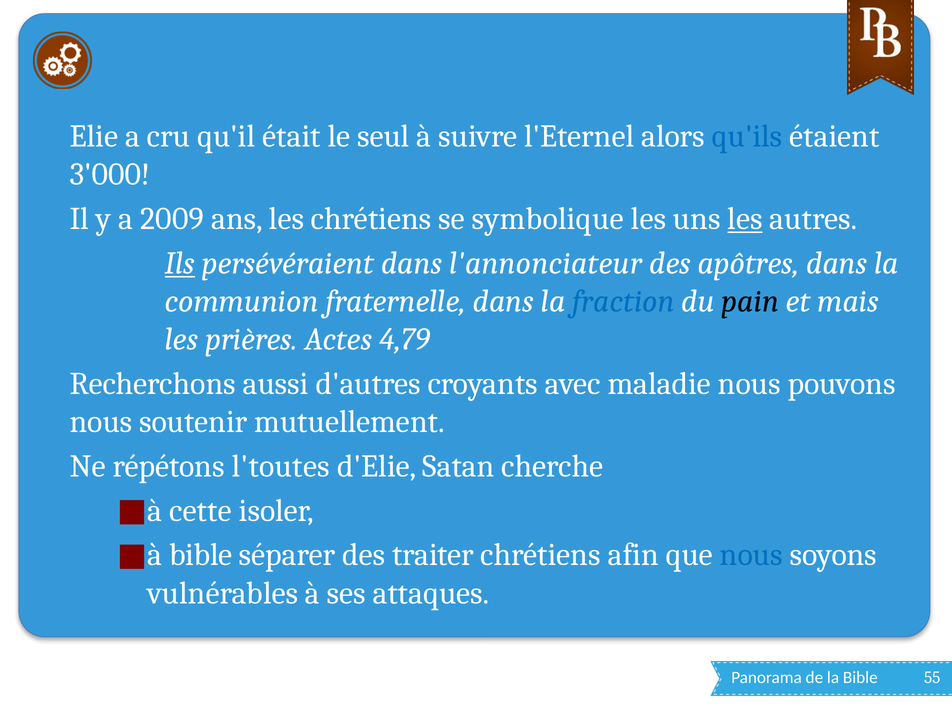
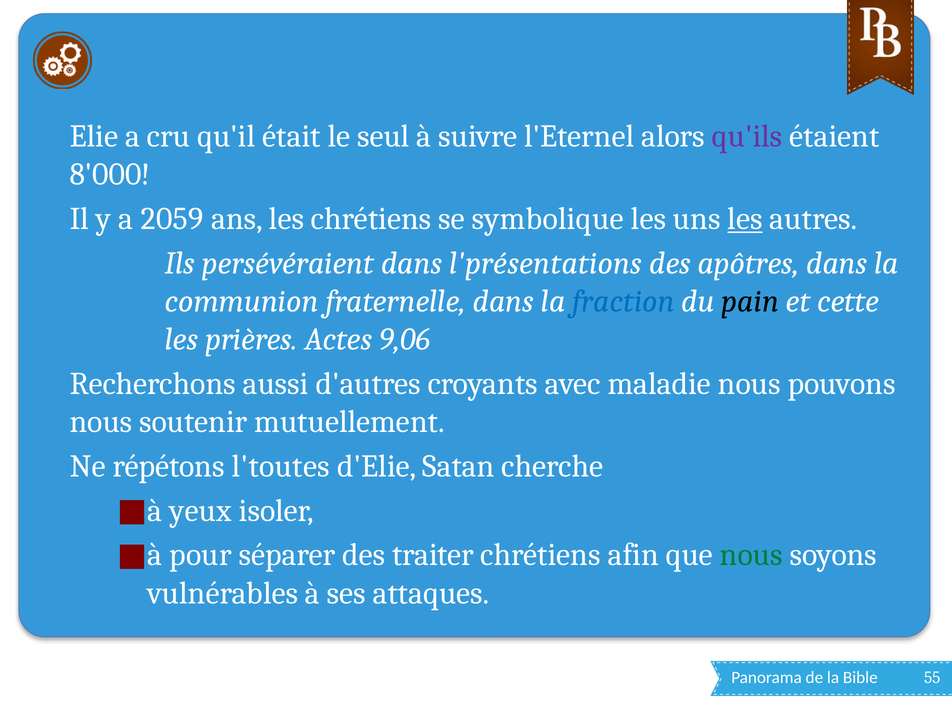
qu'ils colour: blue -> purple (747, 136)
3'000: 3'000 -> 8'000 (110, 174)
2009: 2009 -> 2059 (172, 219)
Ils underline: present -> none (180, 263)
l'annonciateur: l'annonciateur -> l'présentations (546, 263)
mais: mais -> cette (848, 301)
4,79: 4,79 -> 9,06 (405, 339)
cette: cette -> yeux (200, 511)
bible: bible -> pour (200, 555)
nous colour: blue -> green (751, 555)
